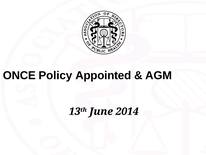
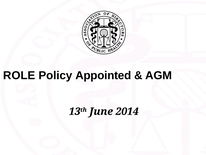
ONCE: ONCE -> ROLE (19, 75)
